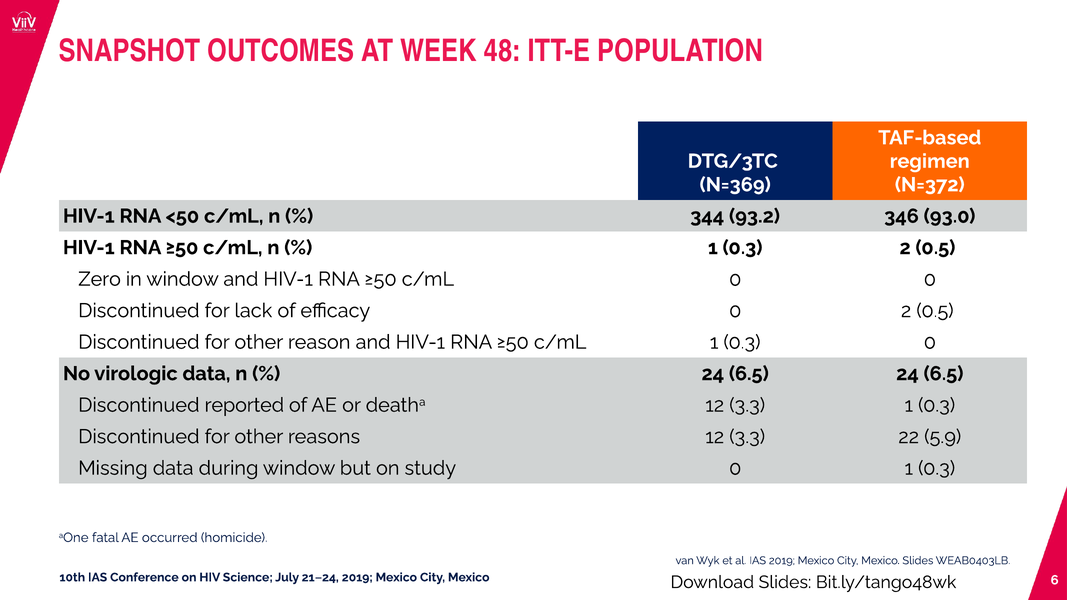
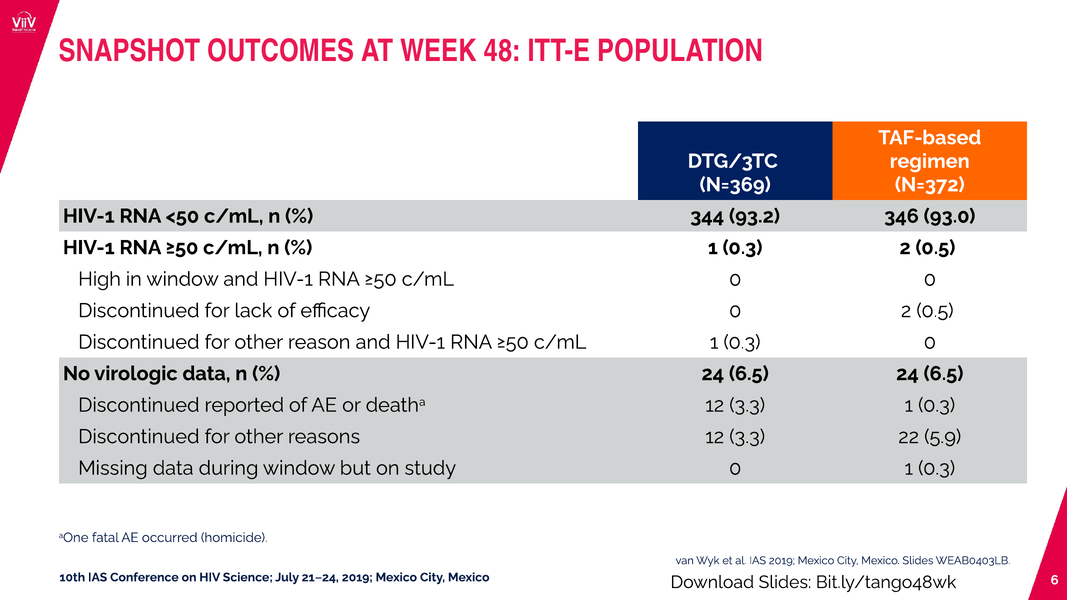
Zero: Zero -> High (100, 279)
